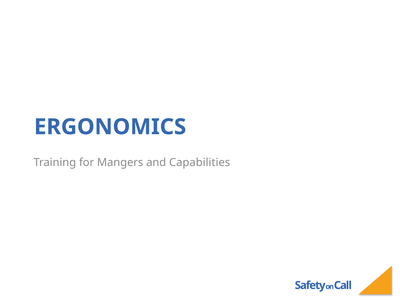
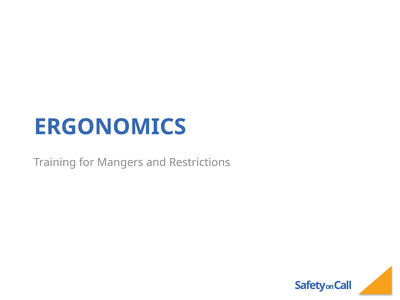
Capabilities: Capabilities -> Restrictions (200, 163)
